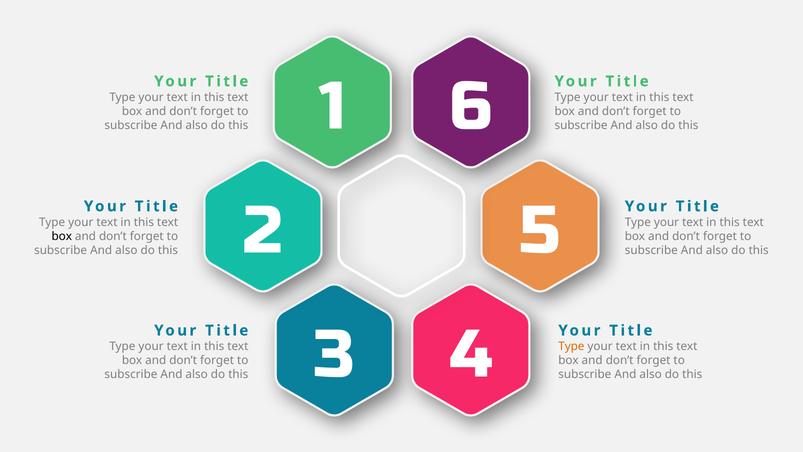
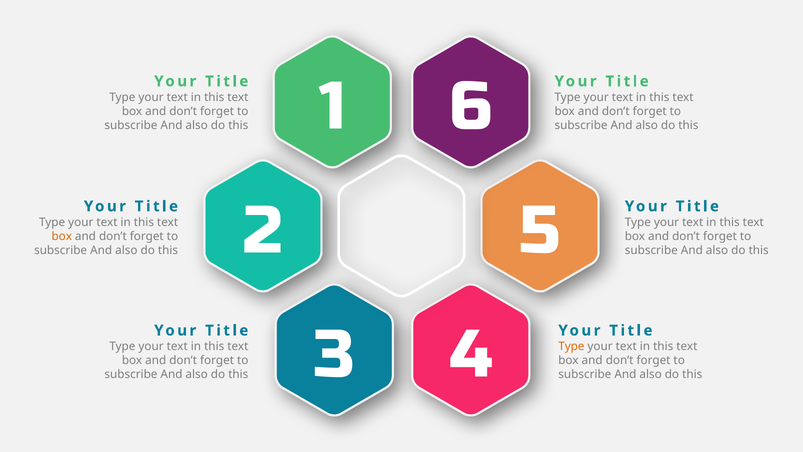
box colour: black -> orange (62, 236)
